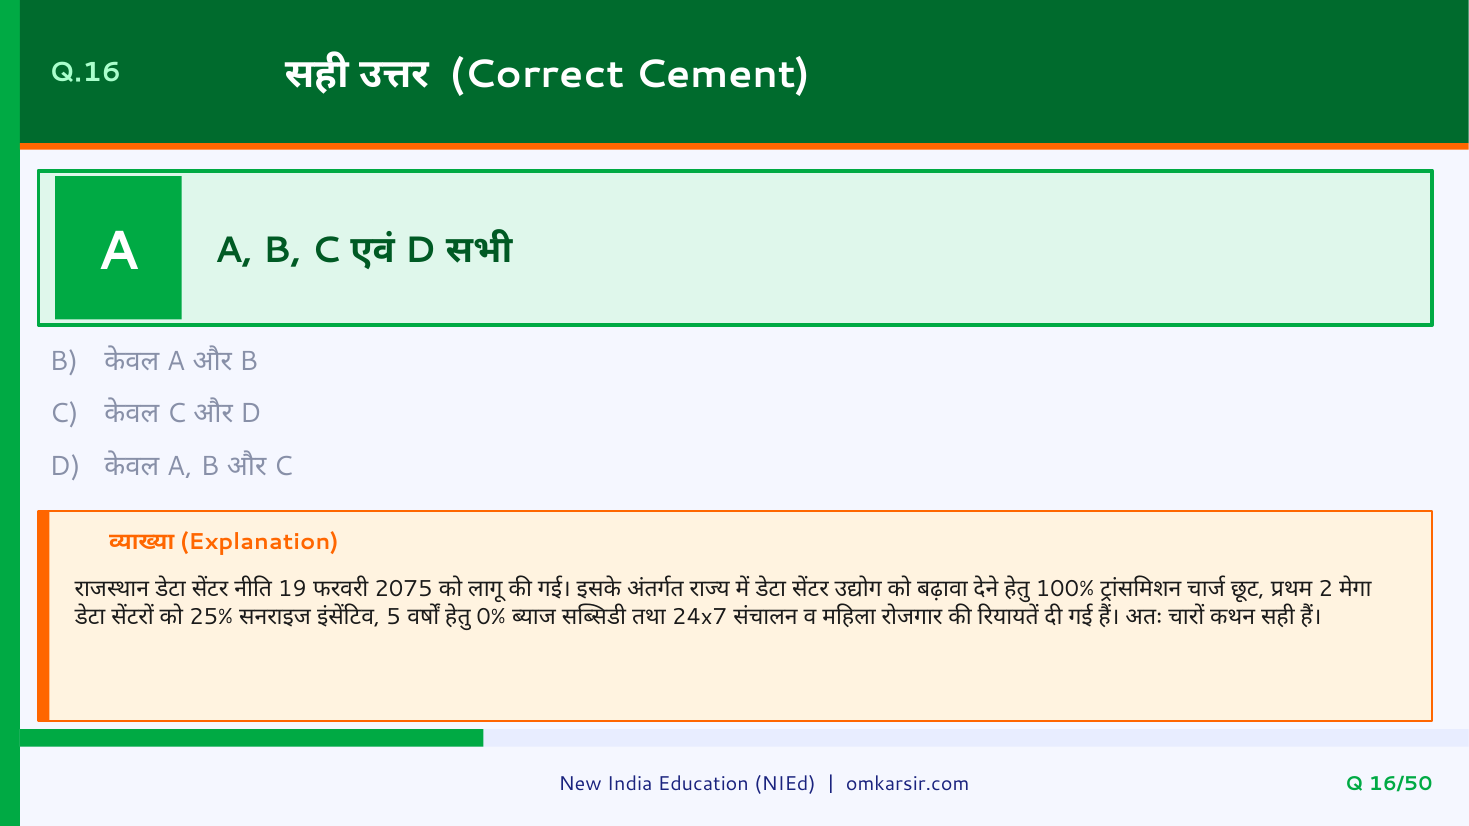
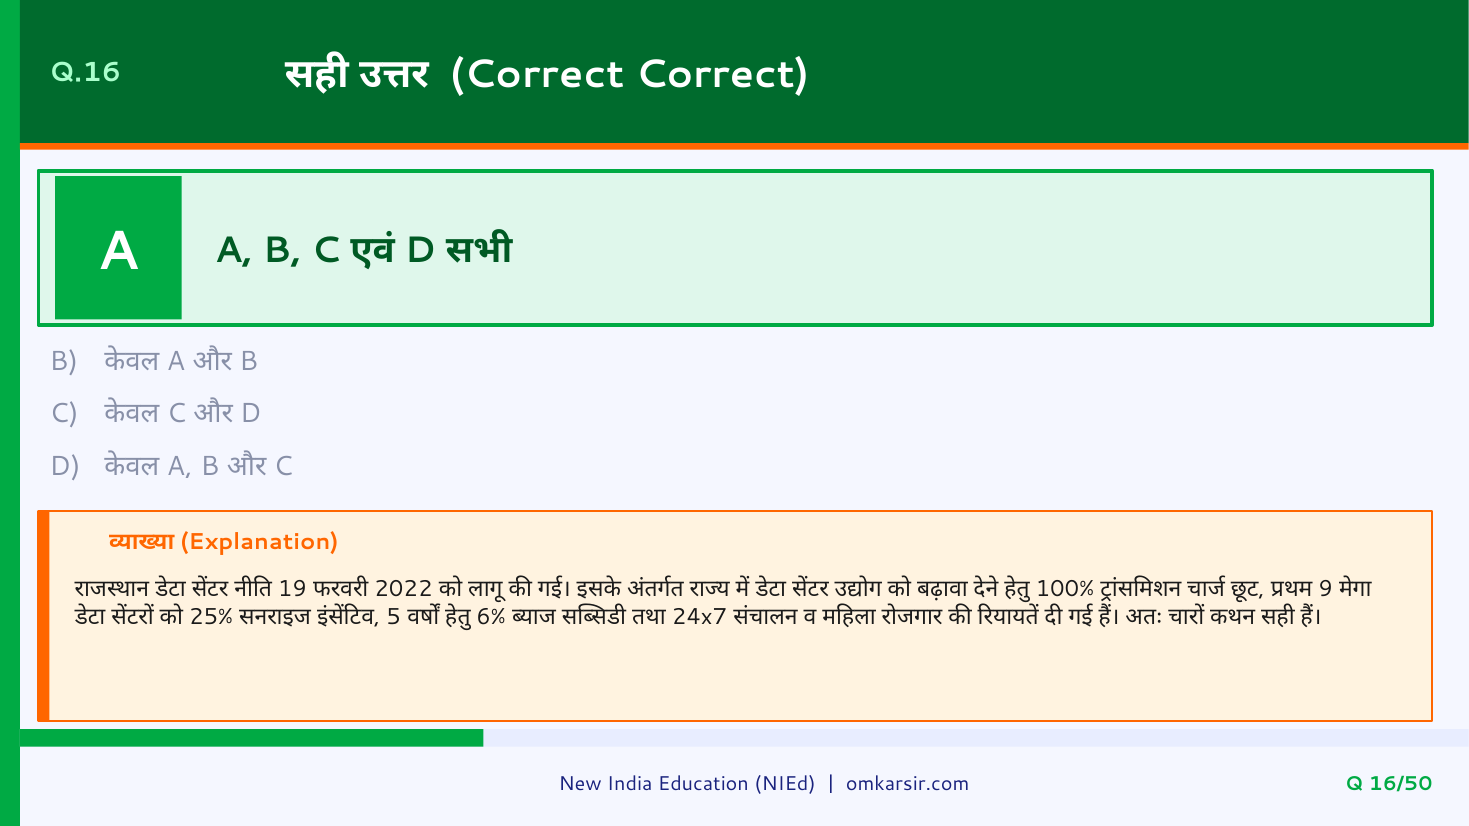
Correct Cement: Cement -> Correct (722, 74)
2075: 2075 -> 2022 (403, 589)
2: 2 -> 9 (1326, 589)
0%: 0% -> 6% (491, 617)
